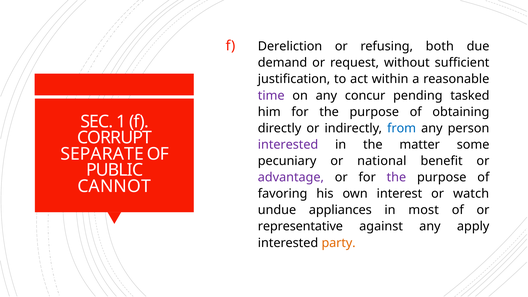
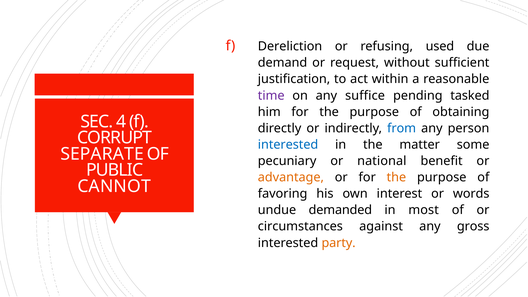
both: both -> used (440, 46)
concur: concur -> suffice (365, 96)
1: 1 -> 4 (121, 122)
interested colour: purple -> blue (288, 145)
advantage colour: purple -> orange (291, 177)
the colour: purple -> orange (396, 177)
watch: watch -> words (471, 194)
appliances: appliances -> demanded (340, 210)
representative: representative -> circumstances (300, 226)
apply: apply -> gross (473, 226)
